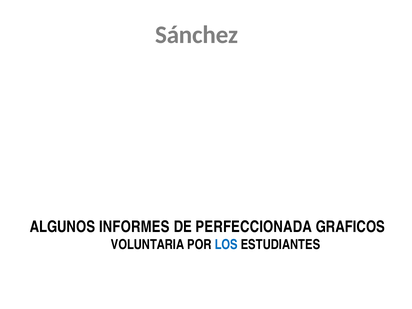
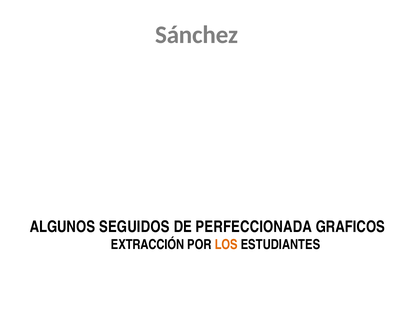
INFORMES: INFORMES -> SEGUIDOS (134, 227)
VOLUNTARIA: VOLUNTARIA -> EXTRACCIÓN (148, 245)
LOS colour: blue -> orange (226, 245)
